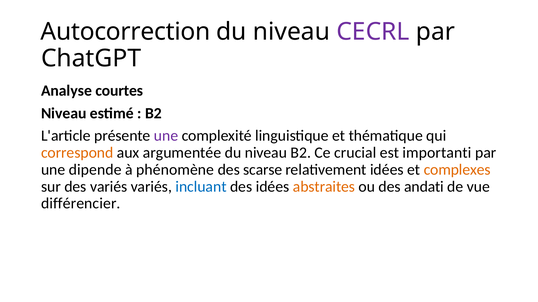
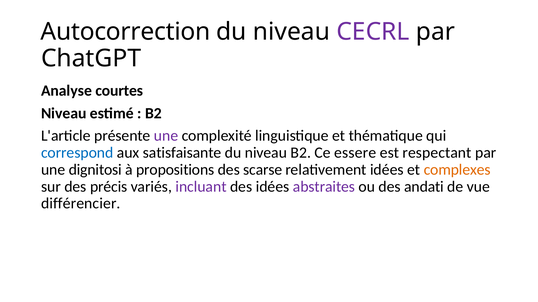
correspond colour: orange -> blue (77, 153)
argumentée: argumentée -> satisfaisante (182, 153)
crucial: crucial -> essere (355, 153)
importanti: importanti -> respectant (437, 153)
dipende: dipende -> dignitosi (95, 170)
phénomène: phénomène -> propositions (175, 170)
des variés: variés -> précis (109, 187)
incluant colour: blue -> purple (201, 187)
abstraites colour: orange -> purple (324, 187)
